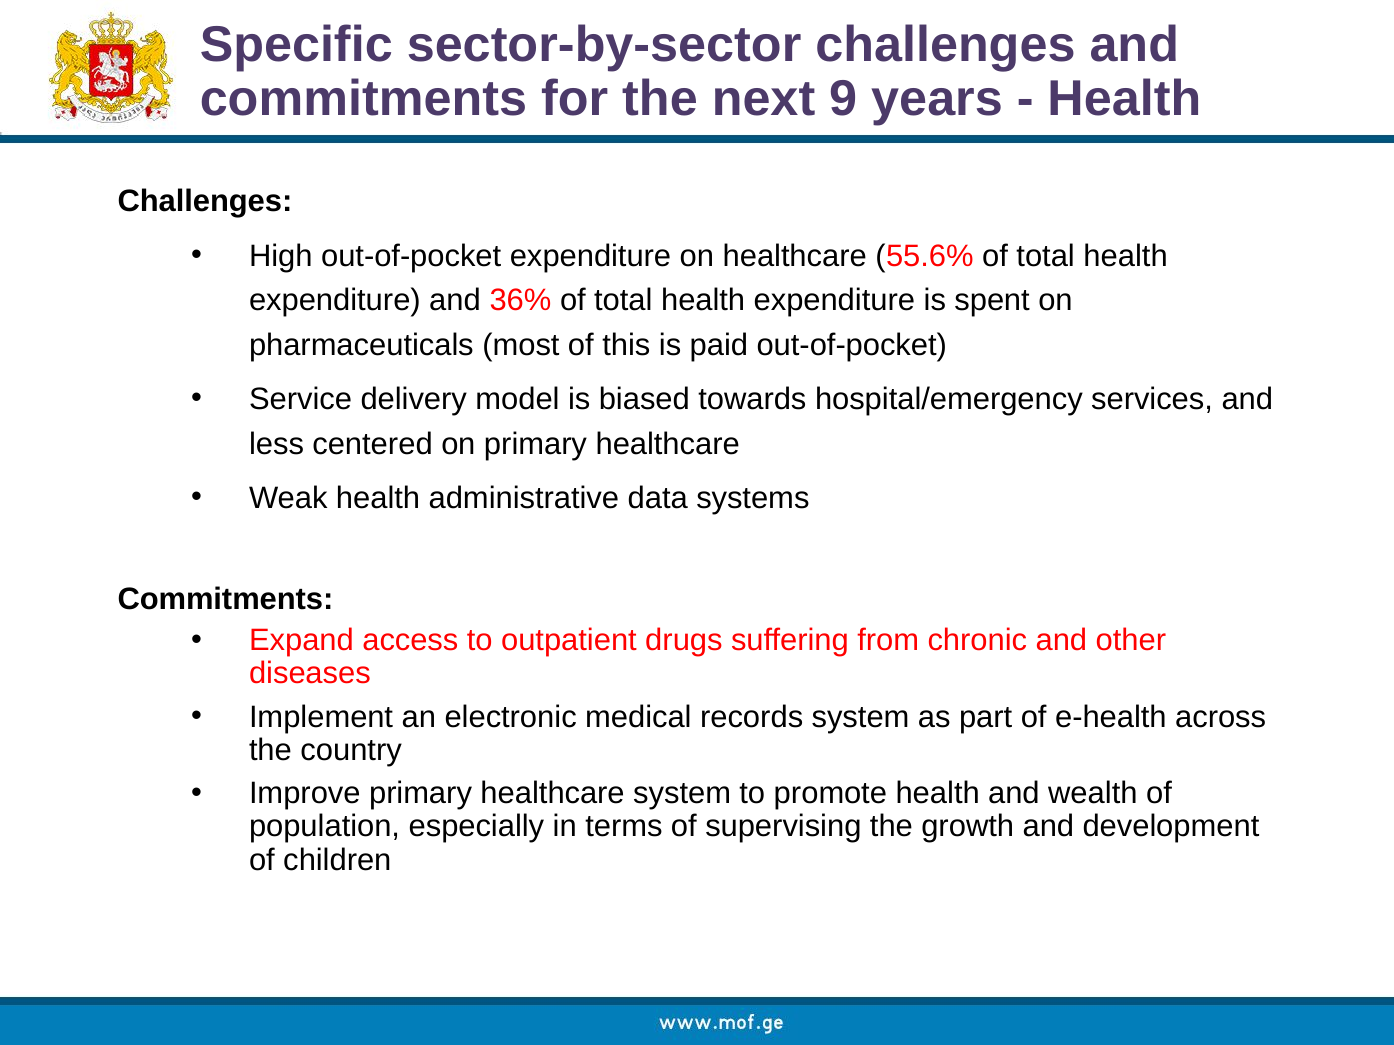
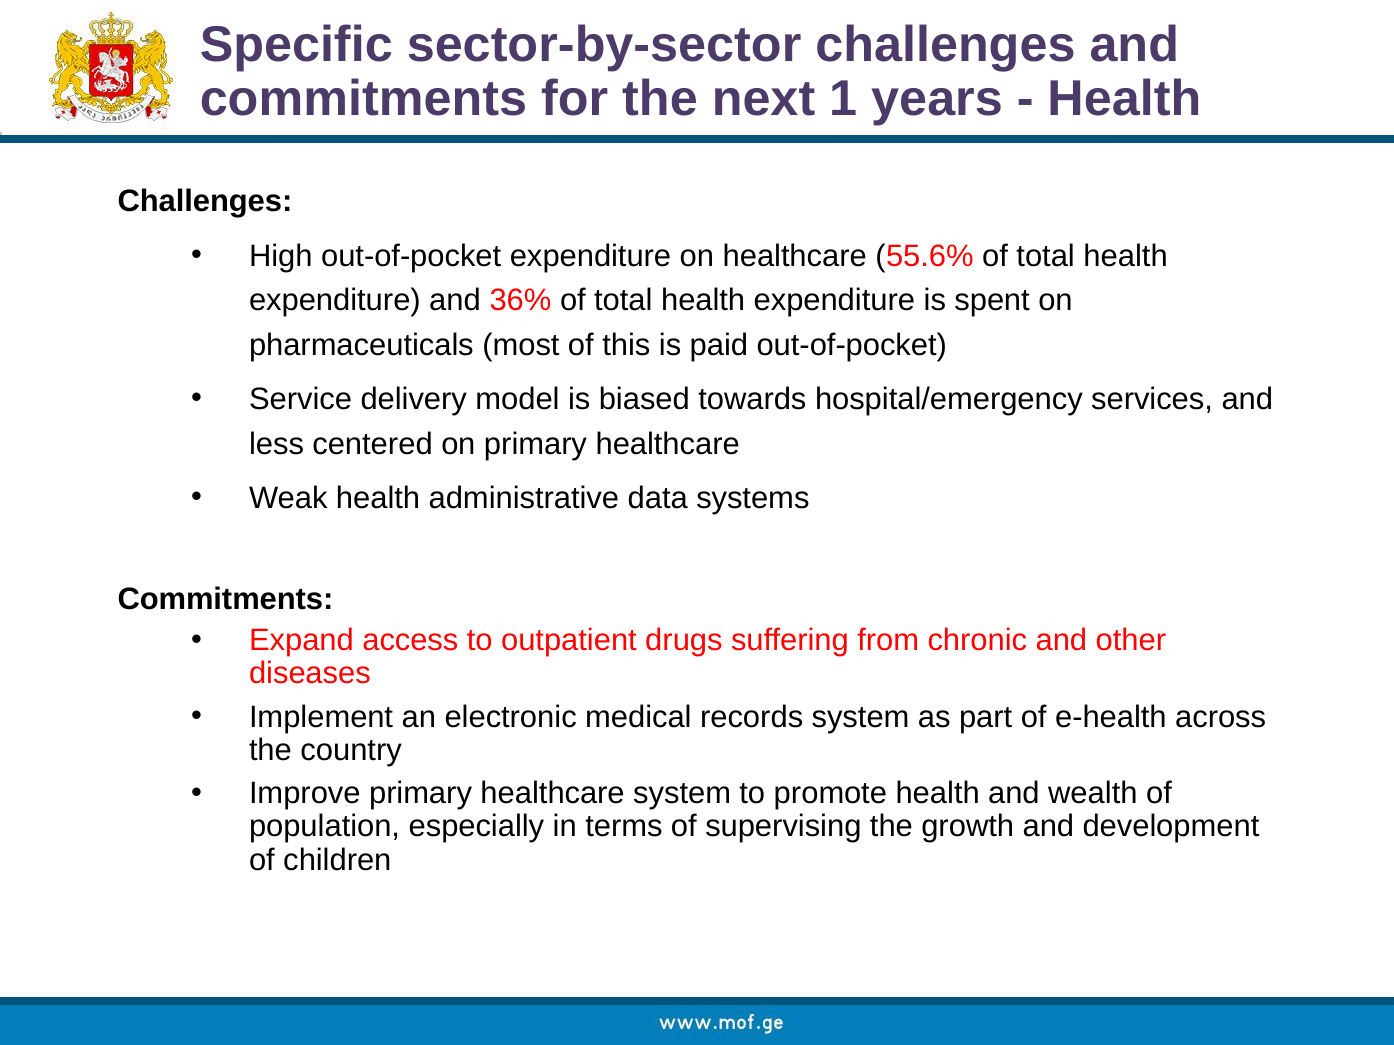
9: 9 -> 1 (843, 99)
